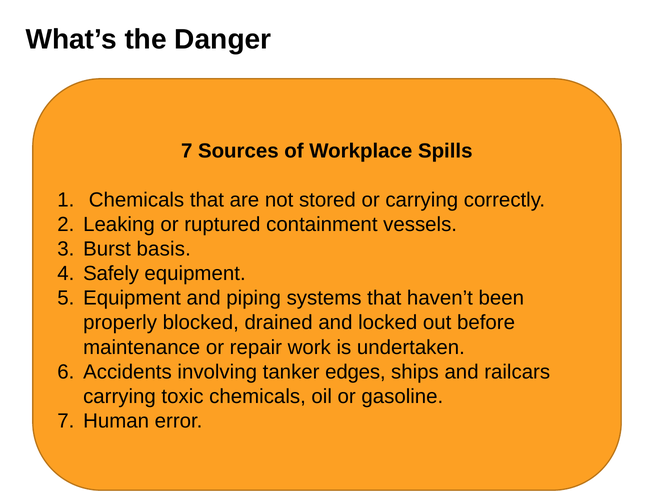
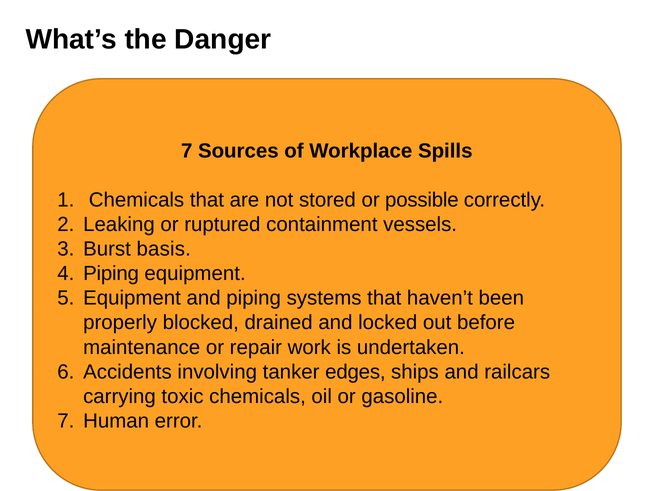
or carrying: carrying -> possible (422, 200)
Safely: Safely -> Piping (111, 273)
